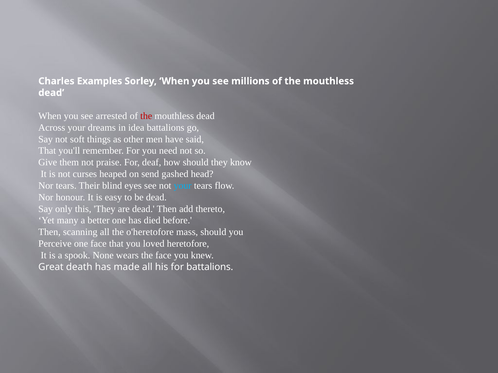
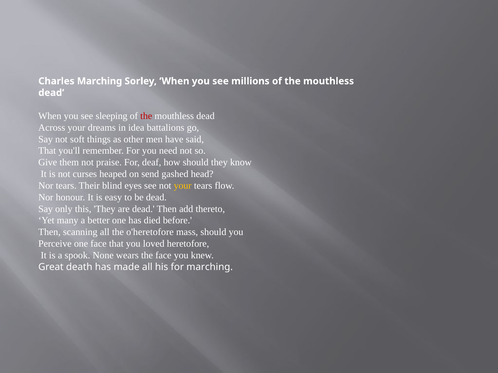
Charles Examples: Examples -> Marching (100, 81)
arrested: arrested -> sleeping (112, 116)
your colour: light blue -> yellow (183, 186)
for battalions: battalions -> marching (210, 267)
